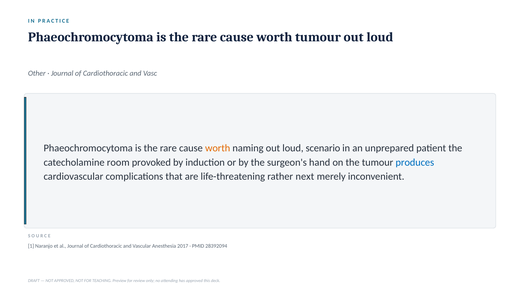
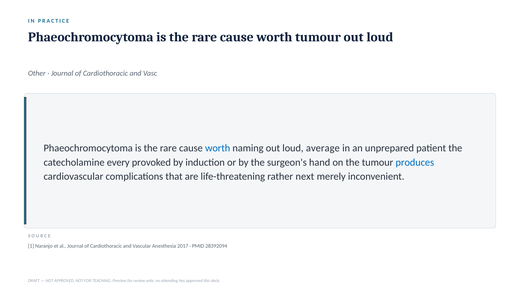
worth colour: orange -> blue (218, 149)
scenario: scenario -> average (323, 149)
room: room -> every (118, 163)
